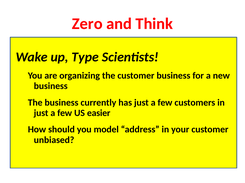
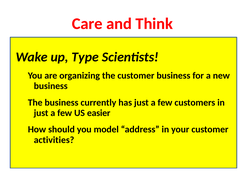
Zero: Zero -> Care (87, 24)
unbiased: unbiased -> activities (54, 140)
